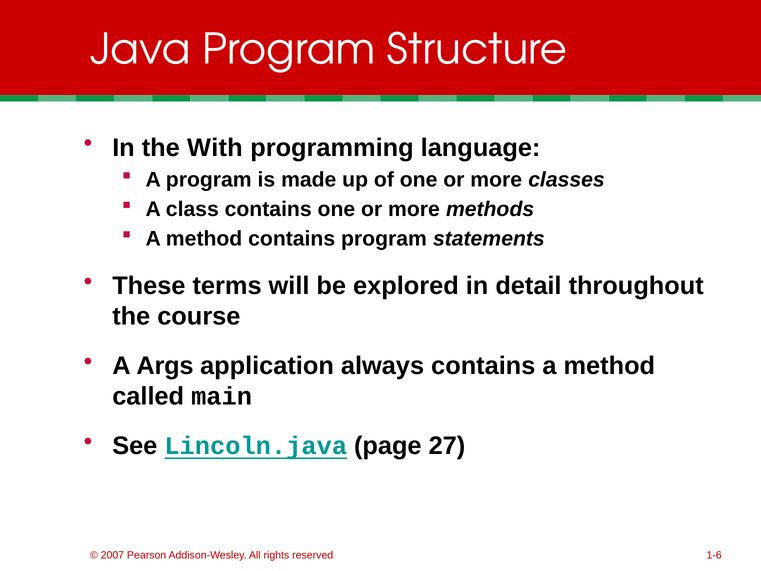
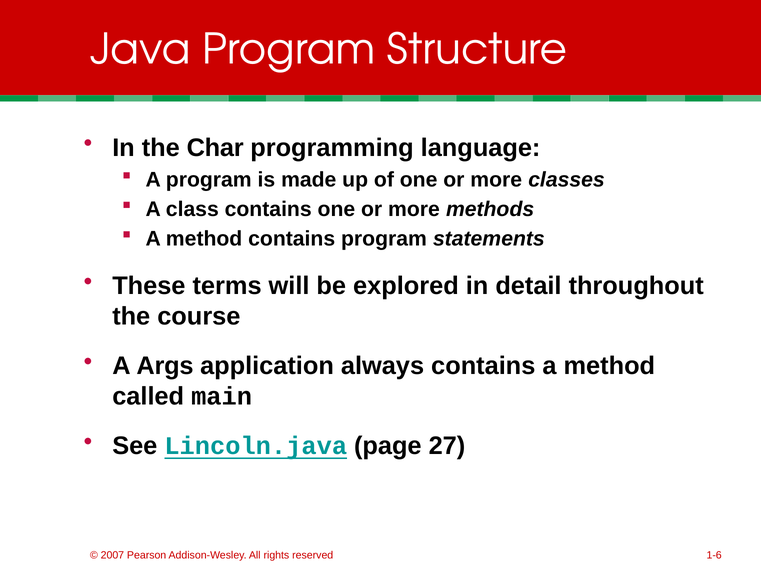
With: With -> Char (215, 148)
